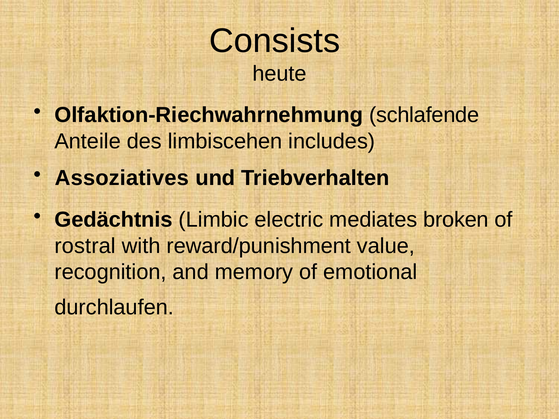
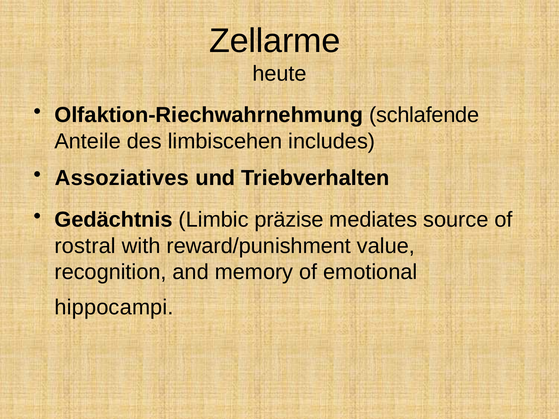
Consists: Consists -> Zellarme (275, 41)
electric: electric -> präzise (289, 220)
broken: broken -> source (456, 220)
durchlaufen: durchlaufen -> hippocampi (114, 308)
